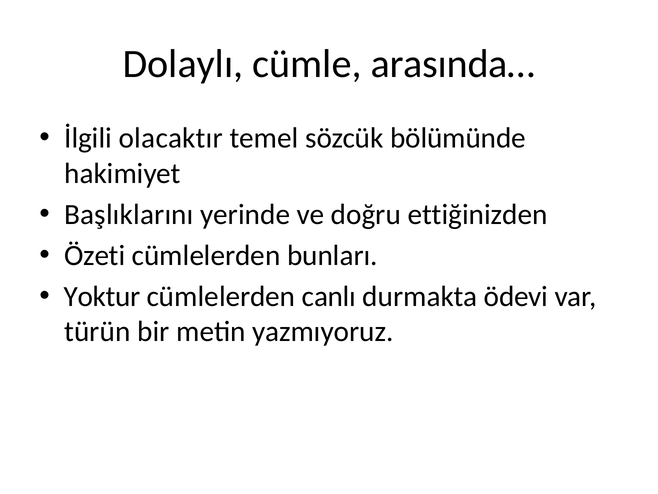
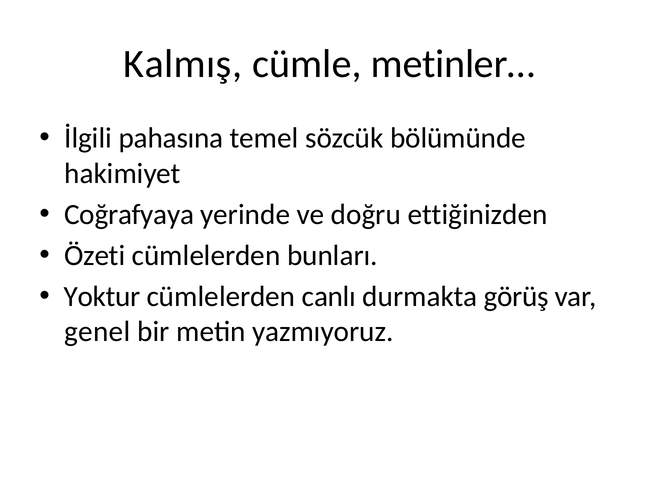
Dolaylı: Dolaylı -> Kalmış (183, 64)
arasında…: arasında… -> metinler… (453, 64)
olacaktır: olacaktır -> pahasına (171, 138)
Başlıklarını: Başlıklarını -> Coğrafyaya (129, 214)
ödevi: ödevi -> görüş (516, 296)
türün: türün -> genel (97, 331)
